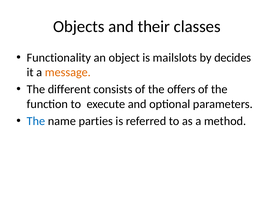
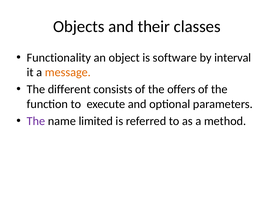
mailslots: mailslots -> software (175, 57)
decides: decides -> interval (233, 57)
The colour: blue -> purple (36, 121)
parties: parties -> limited (96, 121)
